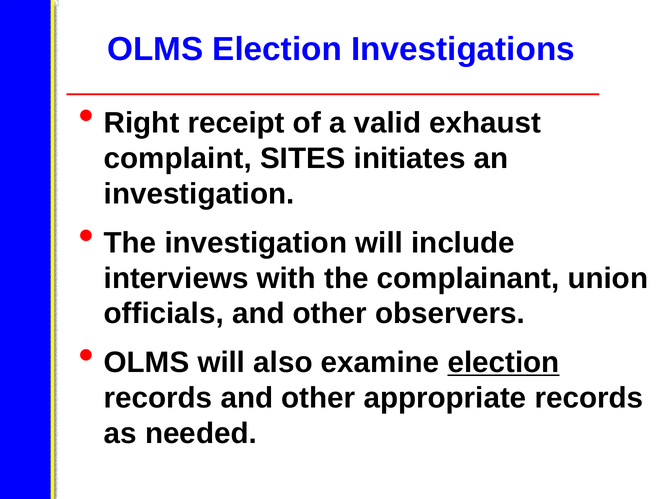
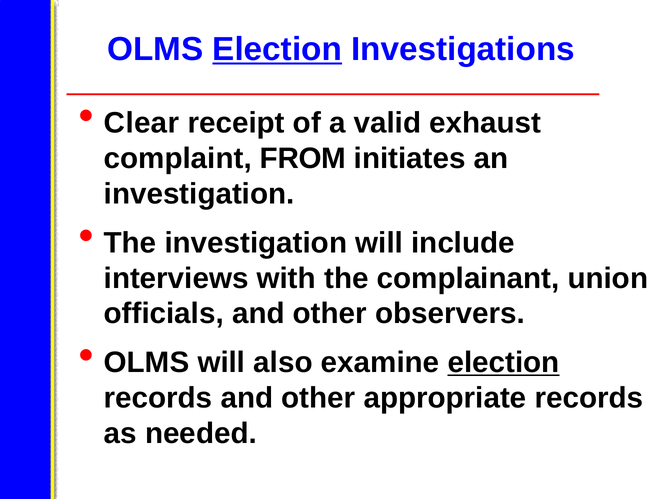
Election underline: none -> present (277, 49)
Right: Right -> Clear (141, 123)
SITES: SITES -> FROM (303, 159)
